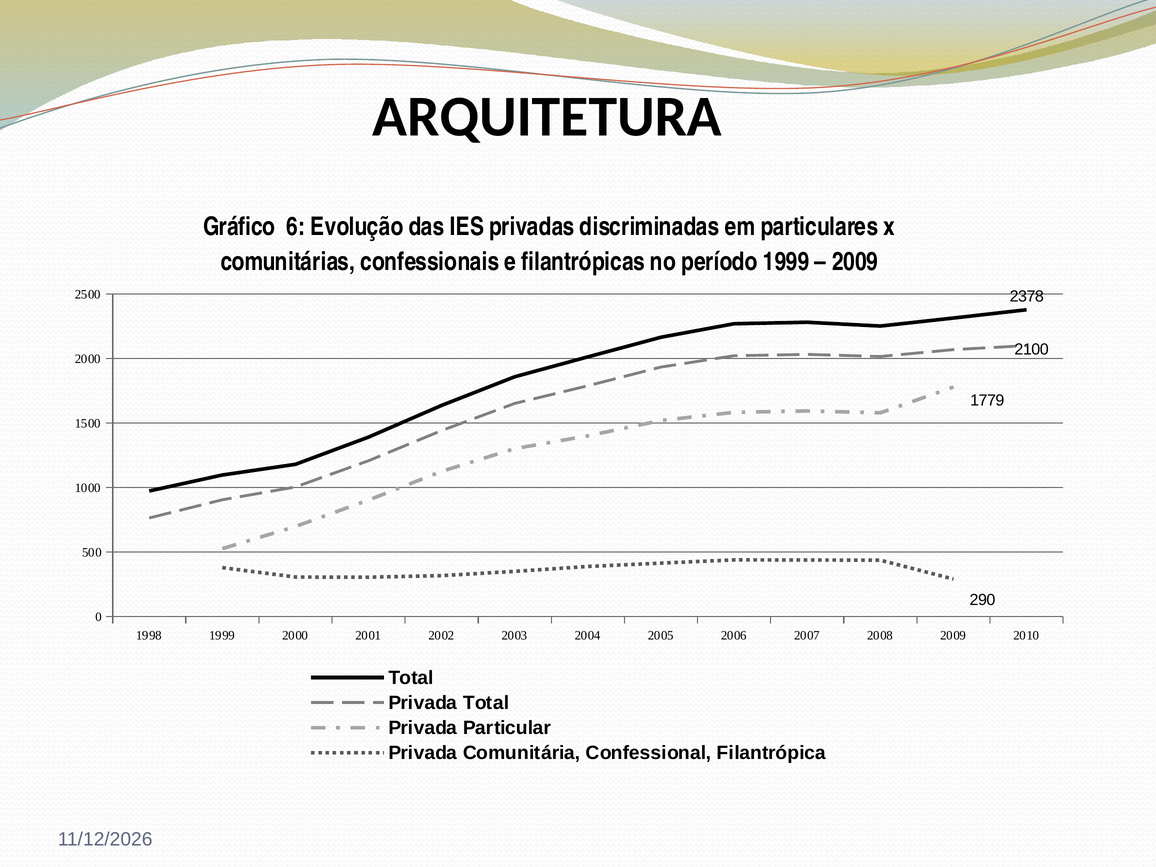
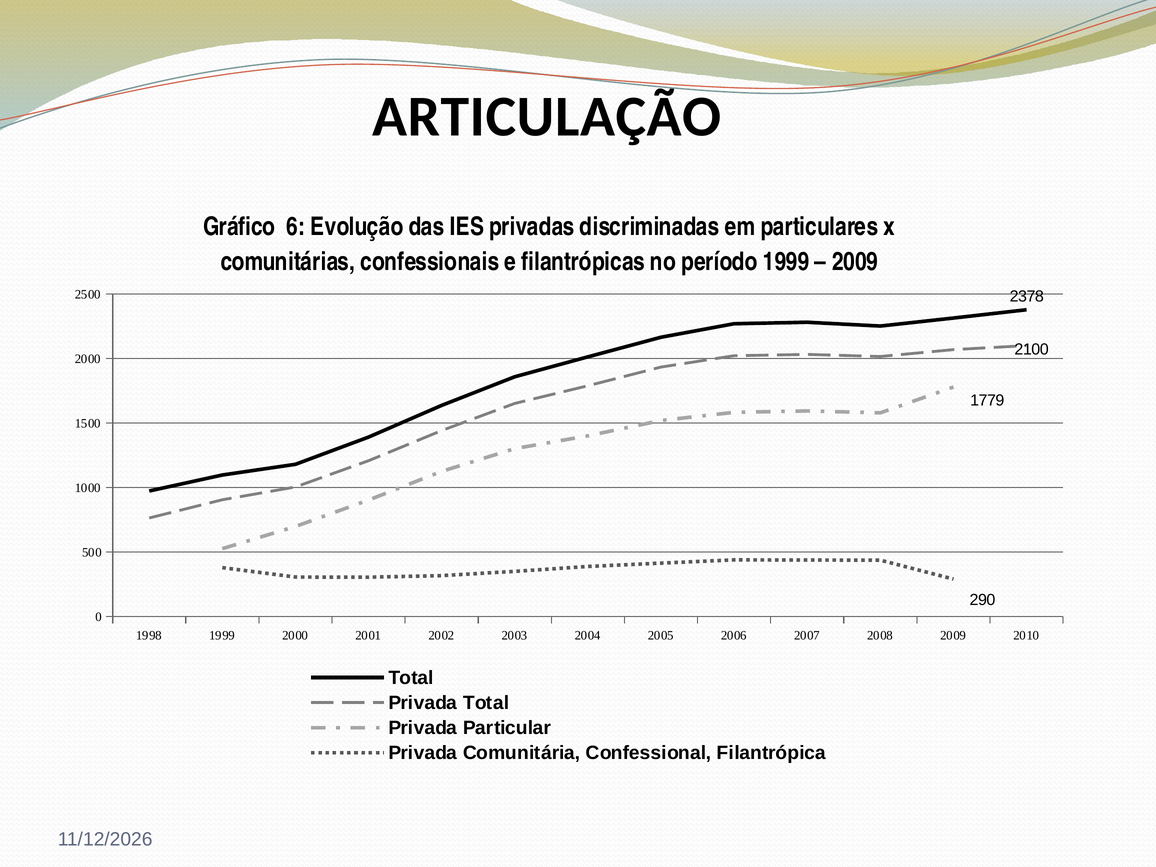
ARQUITETURA: ARQUITETURA -> ARTICULAÇÃO (547, 117)
